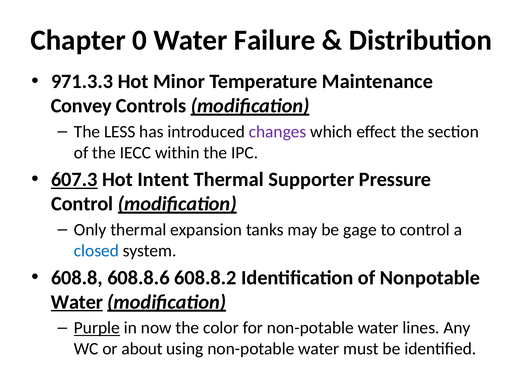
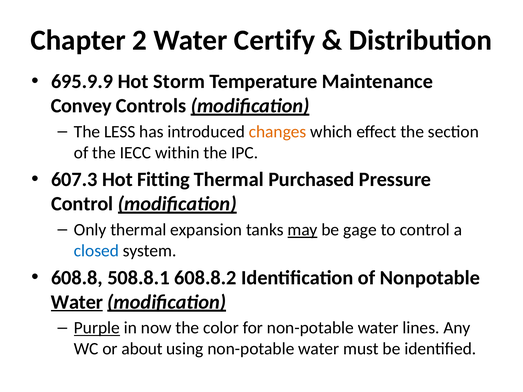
0: 0 -> 2 (140, 40)
Failure: Failure -> Certify (275, 40)
971.3.3: 971.3.3 -> 695.9.9 (82, 82)
Minor: Minor -> Storm (179, 82)
changes colour: purple -> orange (278, 132)
607.3 underline: present -> none (74, 180)
Intent: Intent -> Fitting (163, 180)
Supporter: Supporter -> Purchased (311, 180)
may underline: none -> present (303, 230)
608.8.6: 608.8.6 -> 508.8.1 (139, 278)
